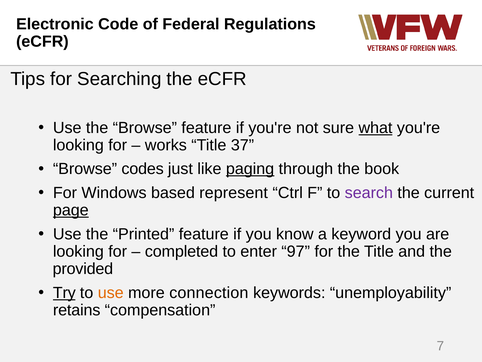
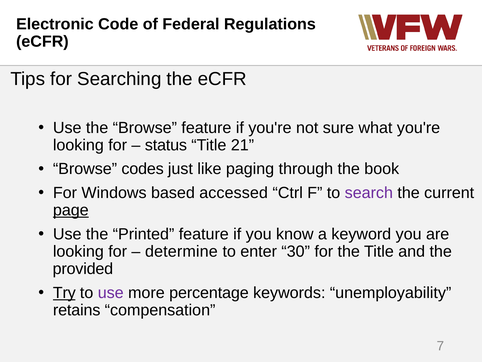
what underline: present -> none (375, 128)
works: works -> status (166, 145)
37: 37 -> 21 (242, 145)
paging underline: present -> none (250, 169)
represent: represent -> accessed (234, 193)
completed: completed -> determine (181, 251)
97: 97 -> 30 (296, 251)
use colour: orange -> purple (111, 292)
connection: connection -> percentage (209, 292)
